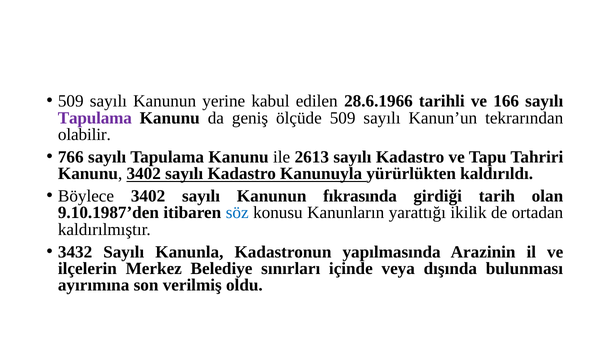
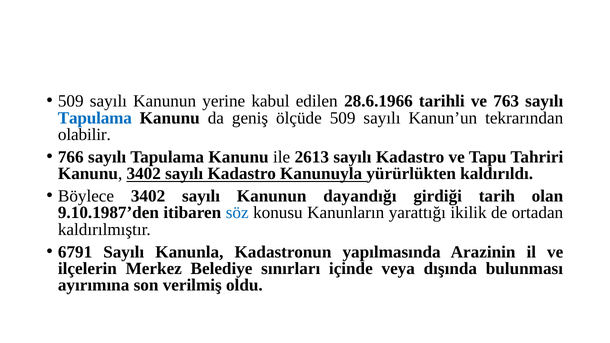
166: 166 -> 763 (506, 101)
Tapulama colour: purple -> blue (95, 118)
fıkrasında: fıkrasında -> dayandığı (360, 196)
3432: 3432 -> 6791 (75, 252)
